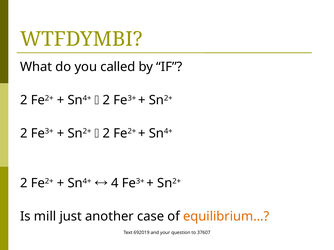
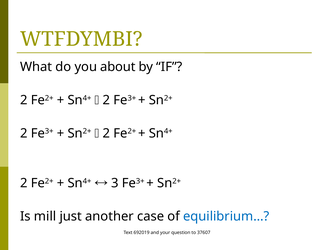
called: called -> about (118, 67)
4: 4 -> 3 (115, 184)
equilibrium… colour: orange -> blue (226, 217)
